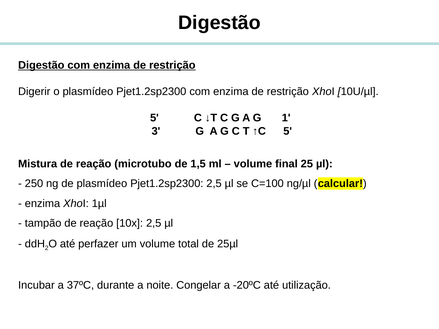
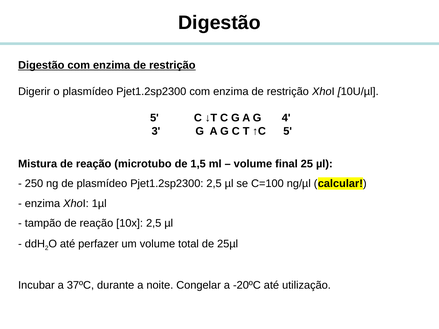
1: 1 -> 4 (286, 118)
